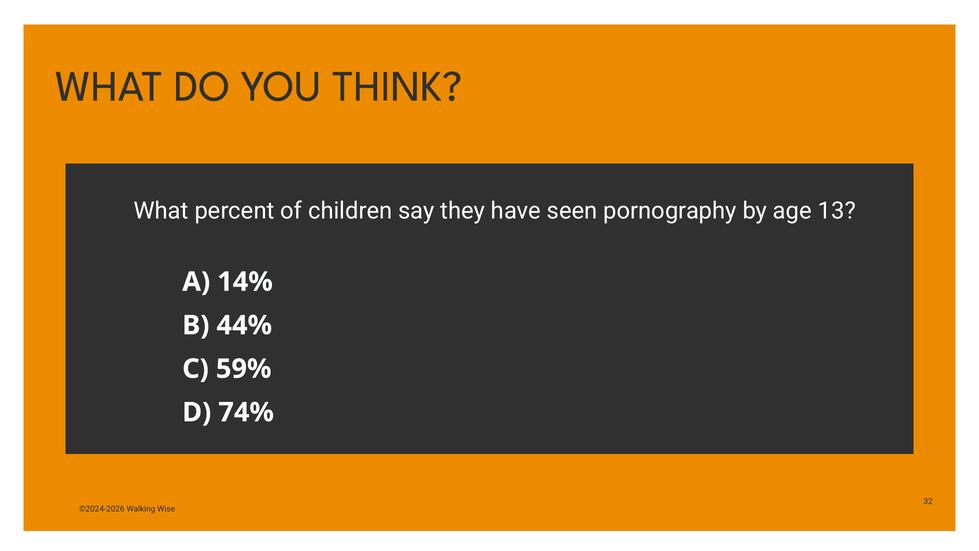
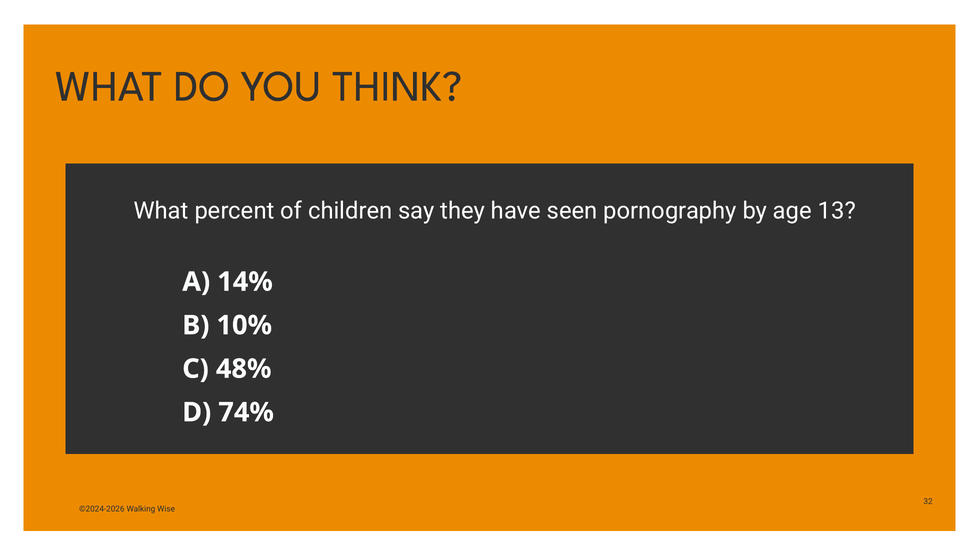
44%: 44% -> 10% (244, 325)
59%: 59% -> 48% (244, 369)
